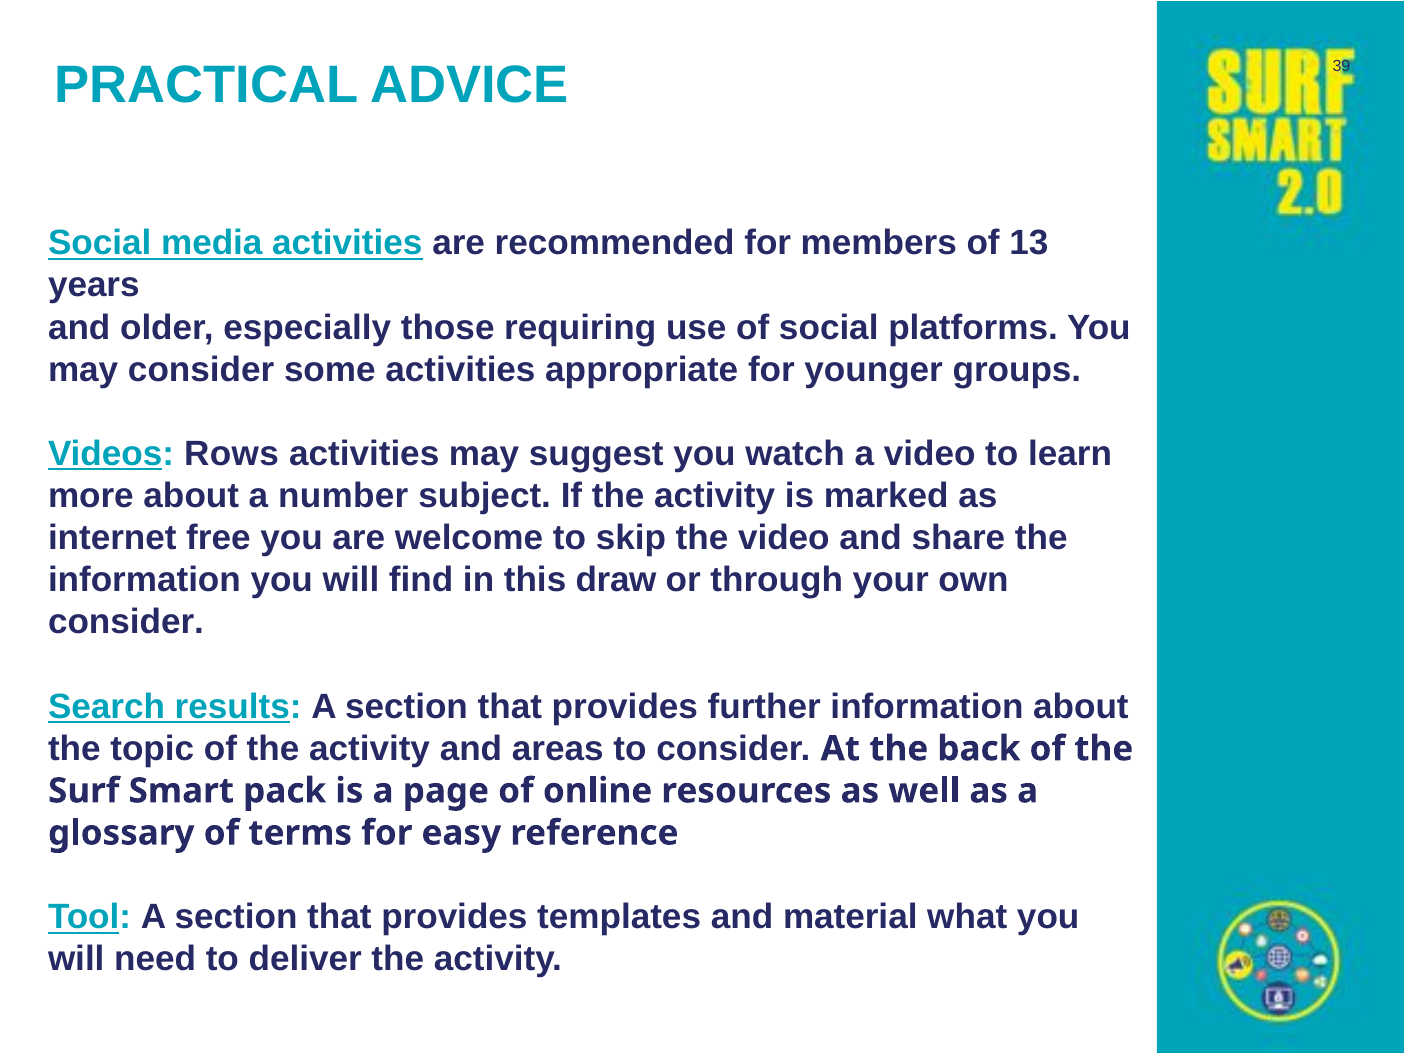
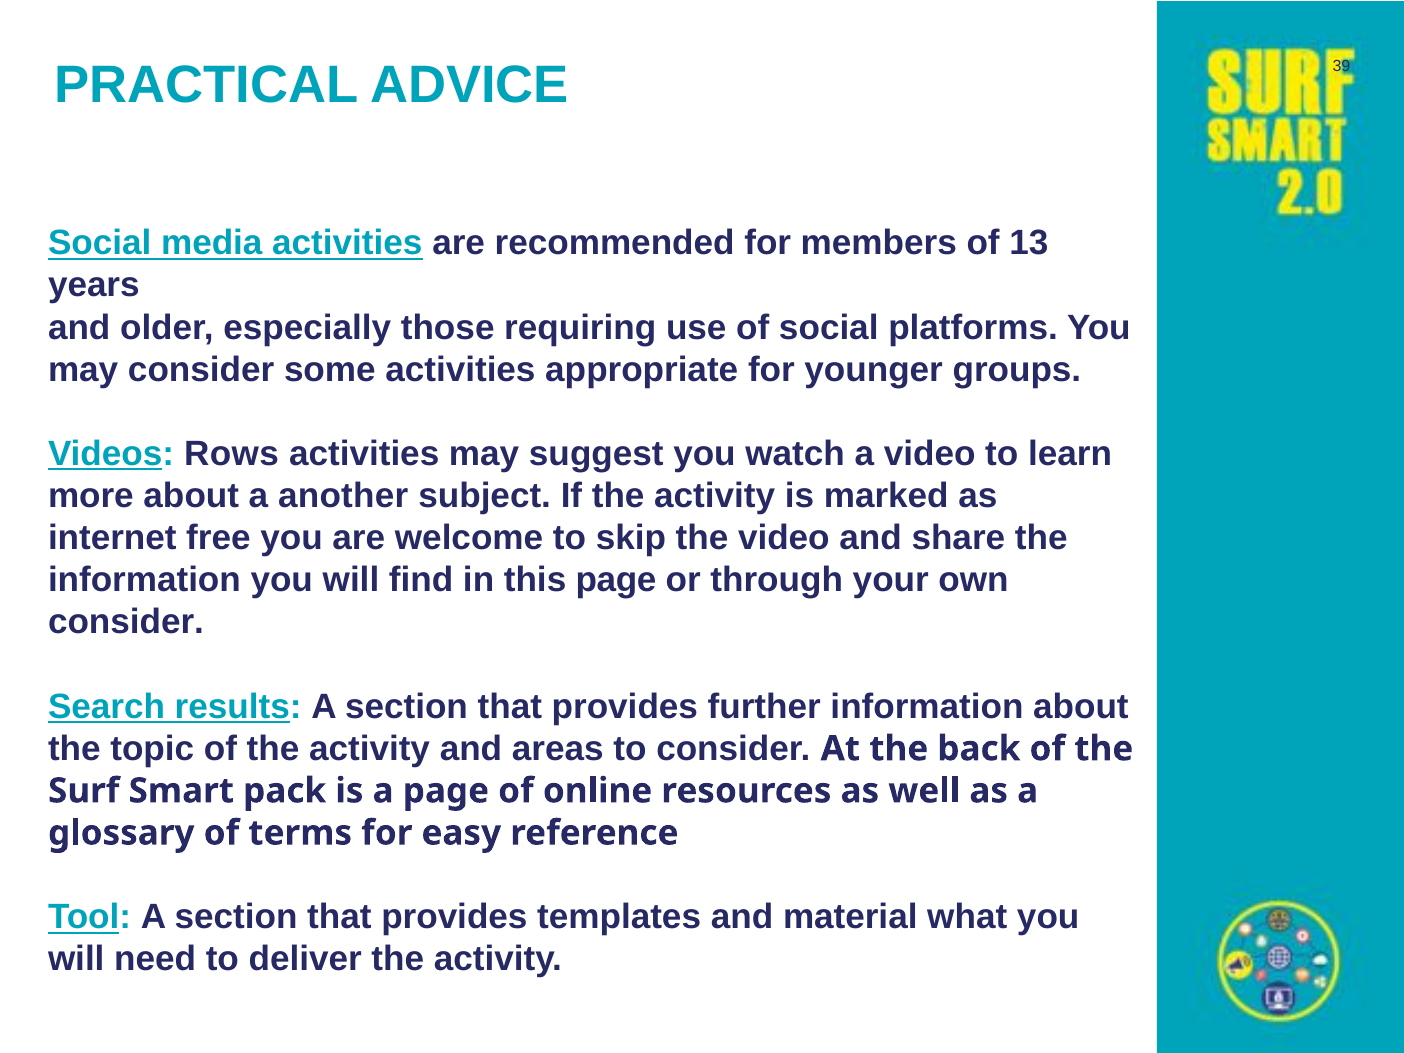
number: number -> another (343, 496)
this draw: draw -> page (616, 580)
